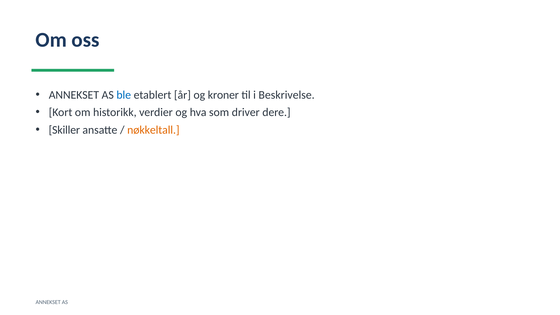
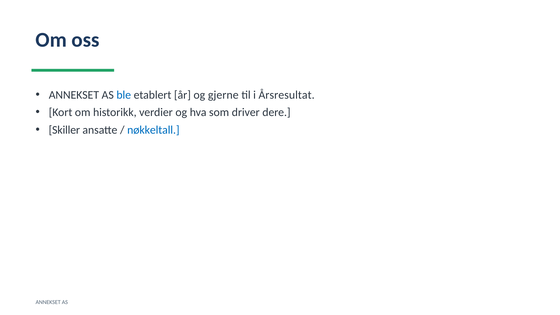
kroner: kroner -> gjerne (223, 95)
Beskrivelse: Beskrivelse -> Årsresultat (287, 95)
nøkkeltall colour: orange -> blue (153, 130)
